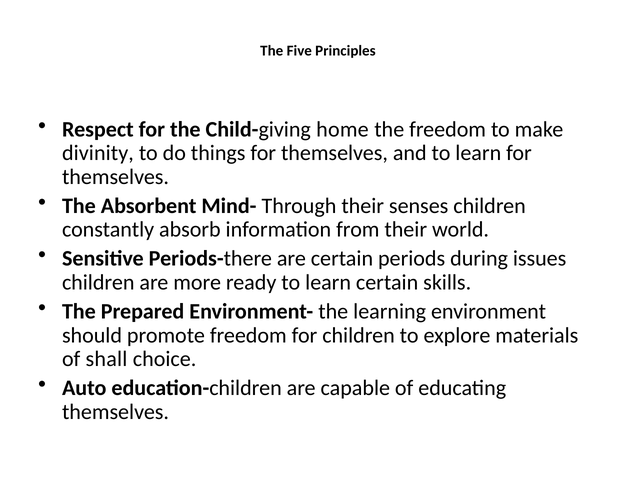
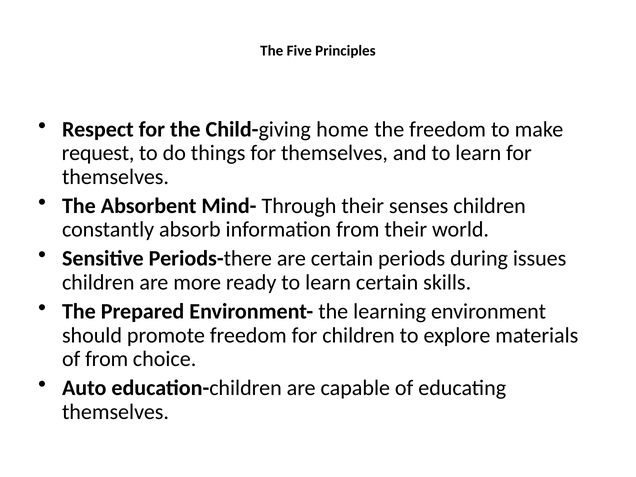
divinity: divinity -> request (98, 153)
of shall: shall -> from (107, 359)
